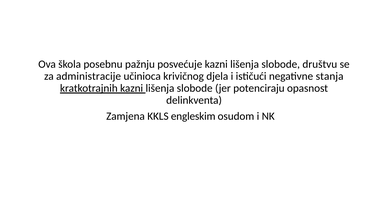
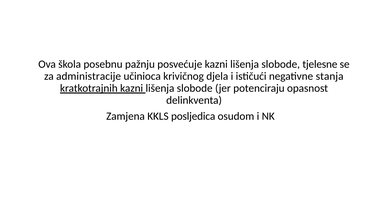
društvu: društvu -> tjelesne (320, 64)
engleskim: engleskim -> posljedica (193, 116)
